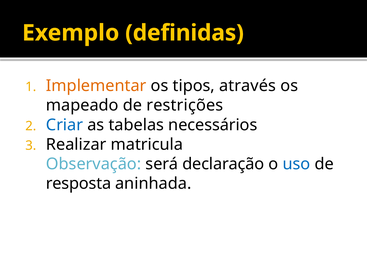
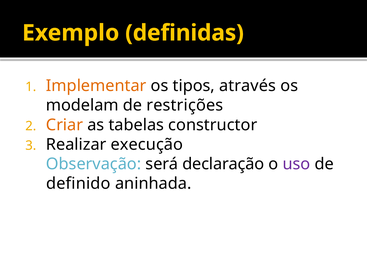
mapeado: mapeado -> modelam (82, 105)
Criar colour: blue -> orange (65, 125)
necessários: necessários -> constructor (213, 125)
matricula: matricula -> execução (147, 145)
uso colour: blue -> purple (296, 164)
resposta: resposta -> definido (78, 184)
